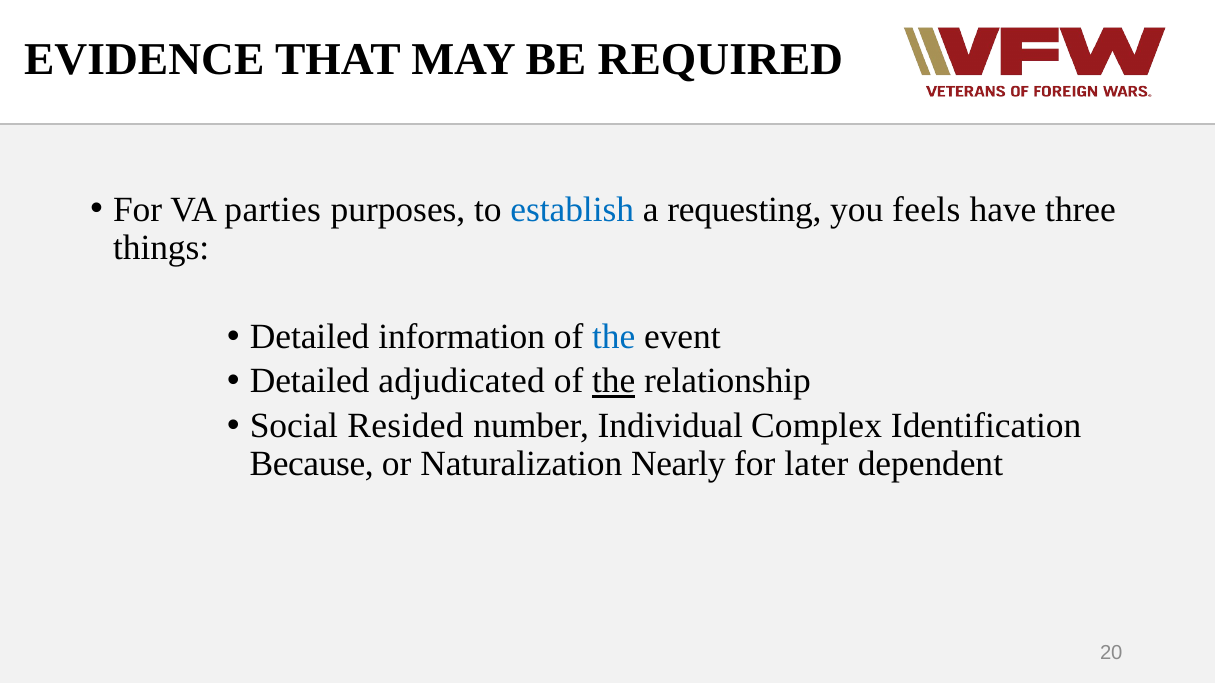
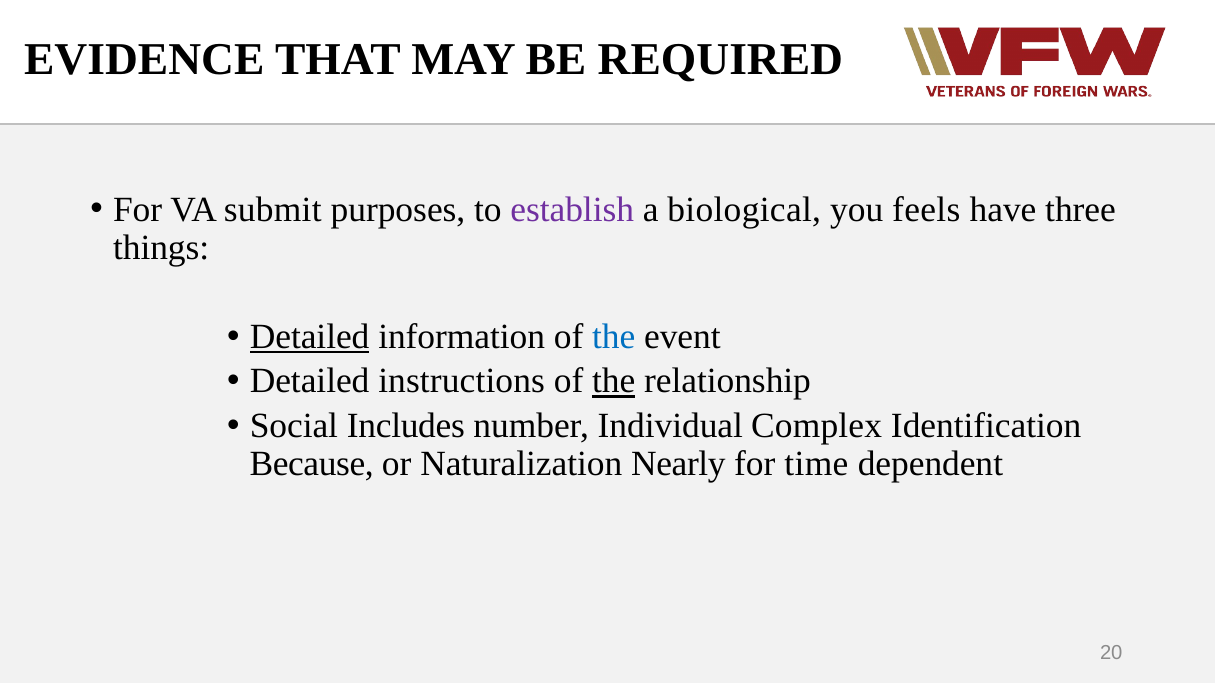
parties: parties -> submit (273, 210)
establish colour: blue -> purple (572, 210)
requesting: requesting -> biological (744, 210)
Detailed underline: none -> present (310, 337)
adjudicated: adjudicated -> instructions (462, 381)
Resided: Resided -> Includes (406, 426)
later: later -> time (816, 464)
